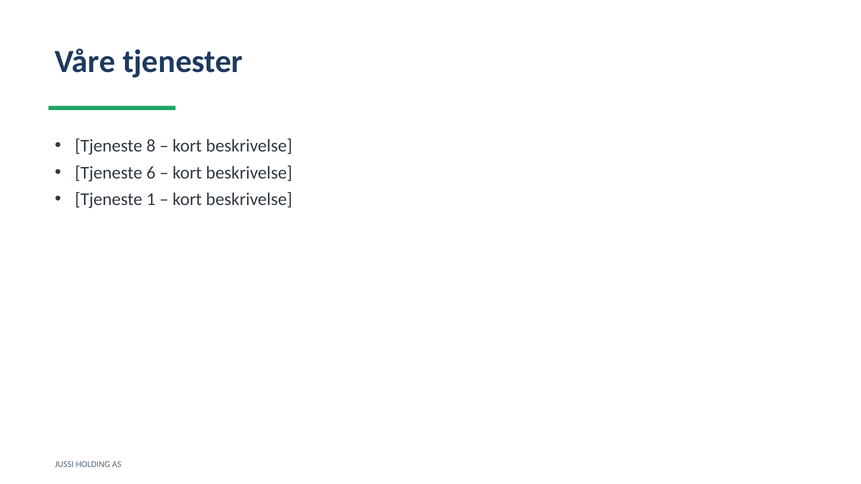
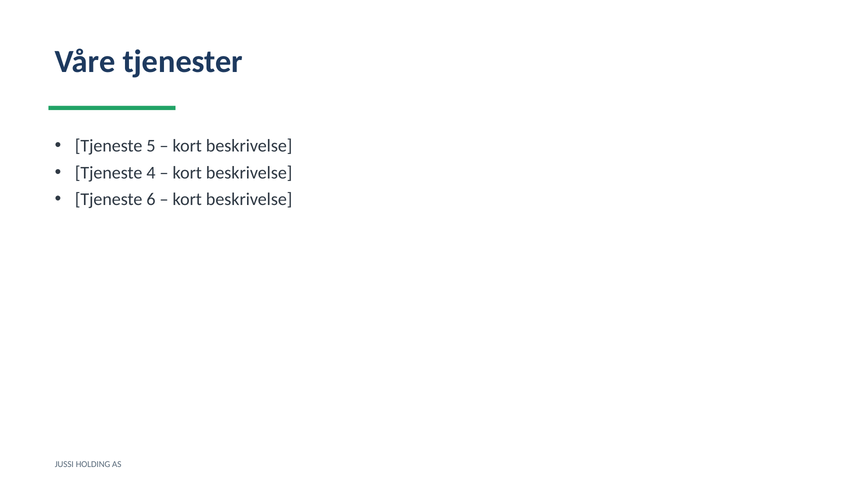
8: 8 -> 5 (151, 146)
6: 6 -> 4 (151, 173)
1: 1 -> 6 (151, 200)
